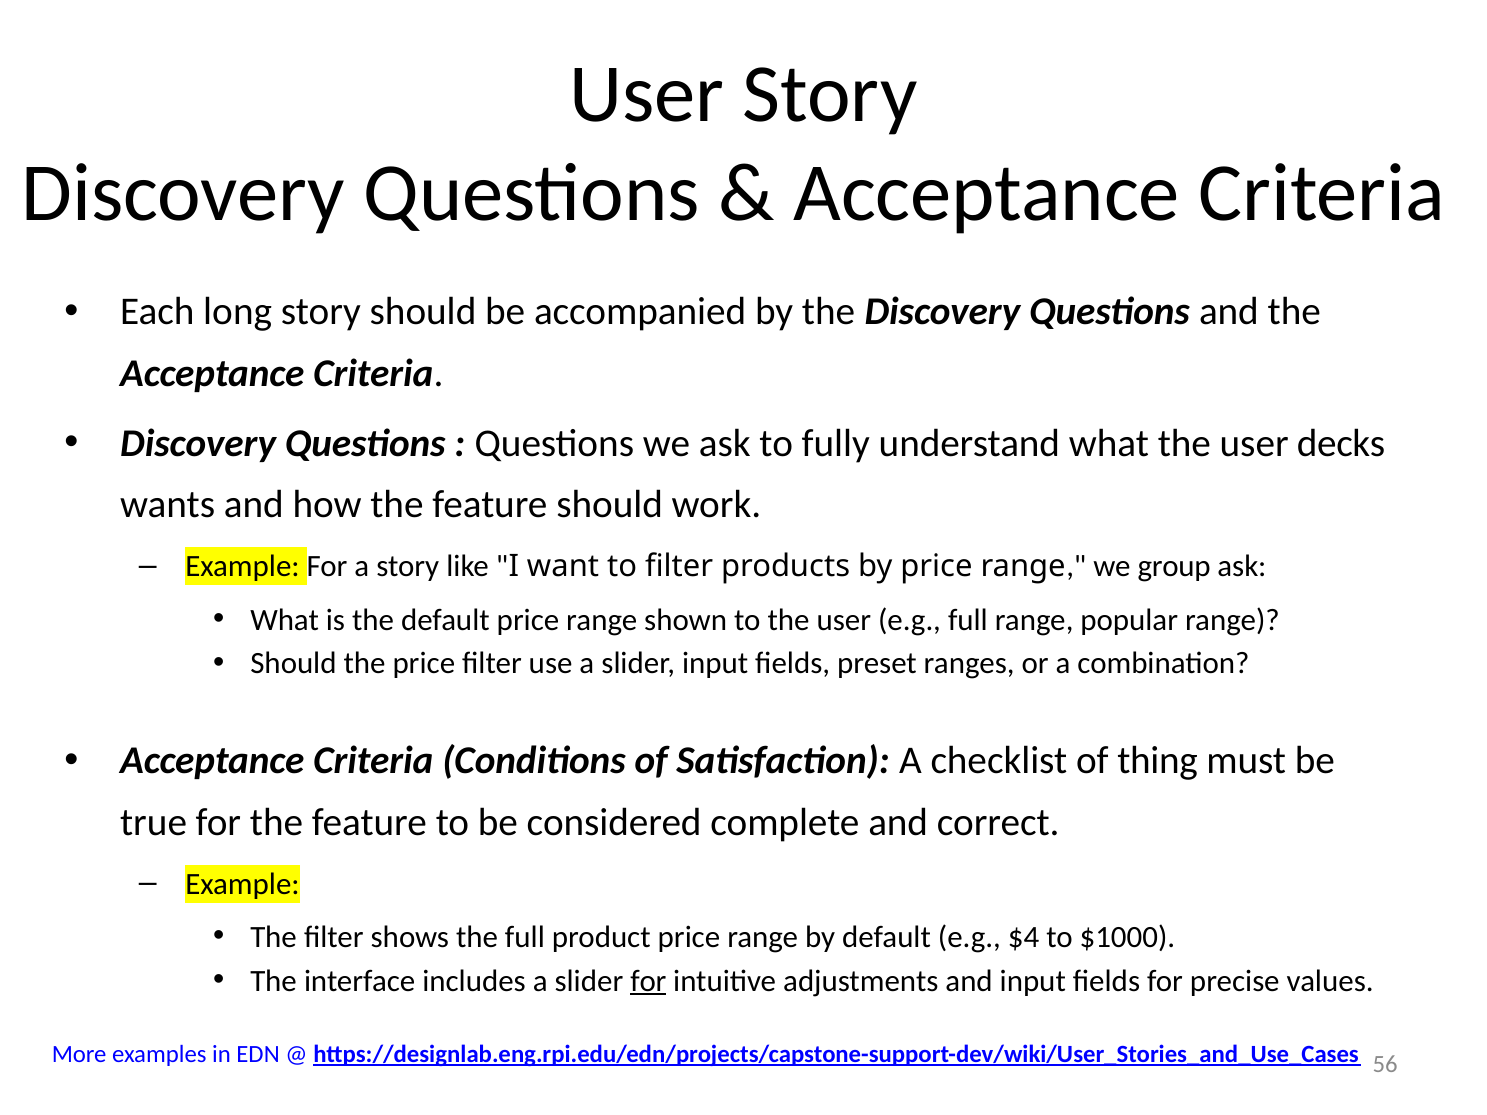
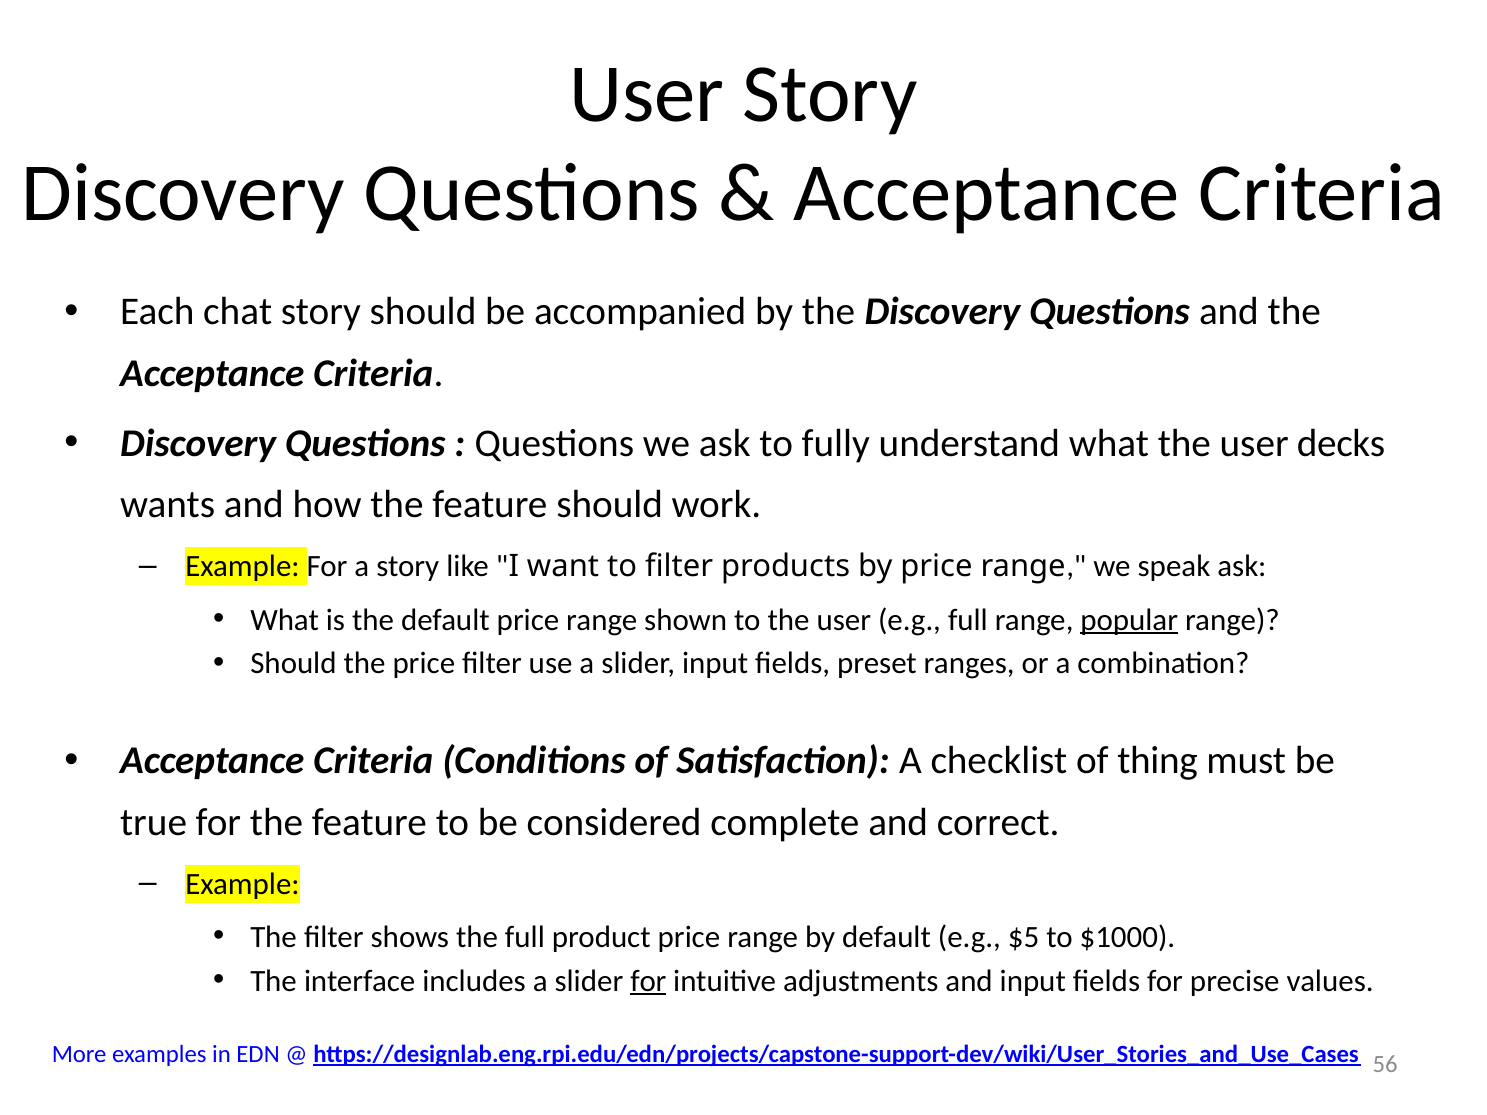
long: long -> chat (238, 312)
group: group -> speak (1174, 567)
popular underline: none -> present (1129, 620)
$4: $4 -> $5 (1024, 937)
